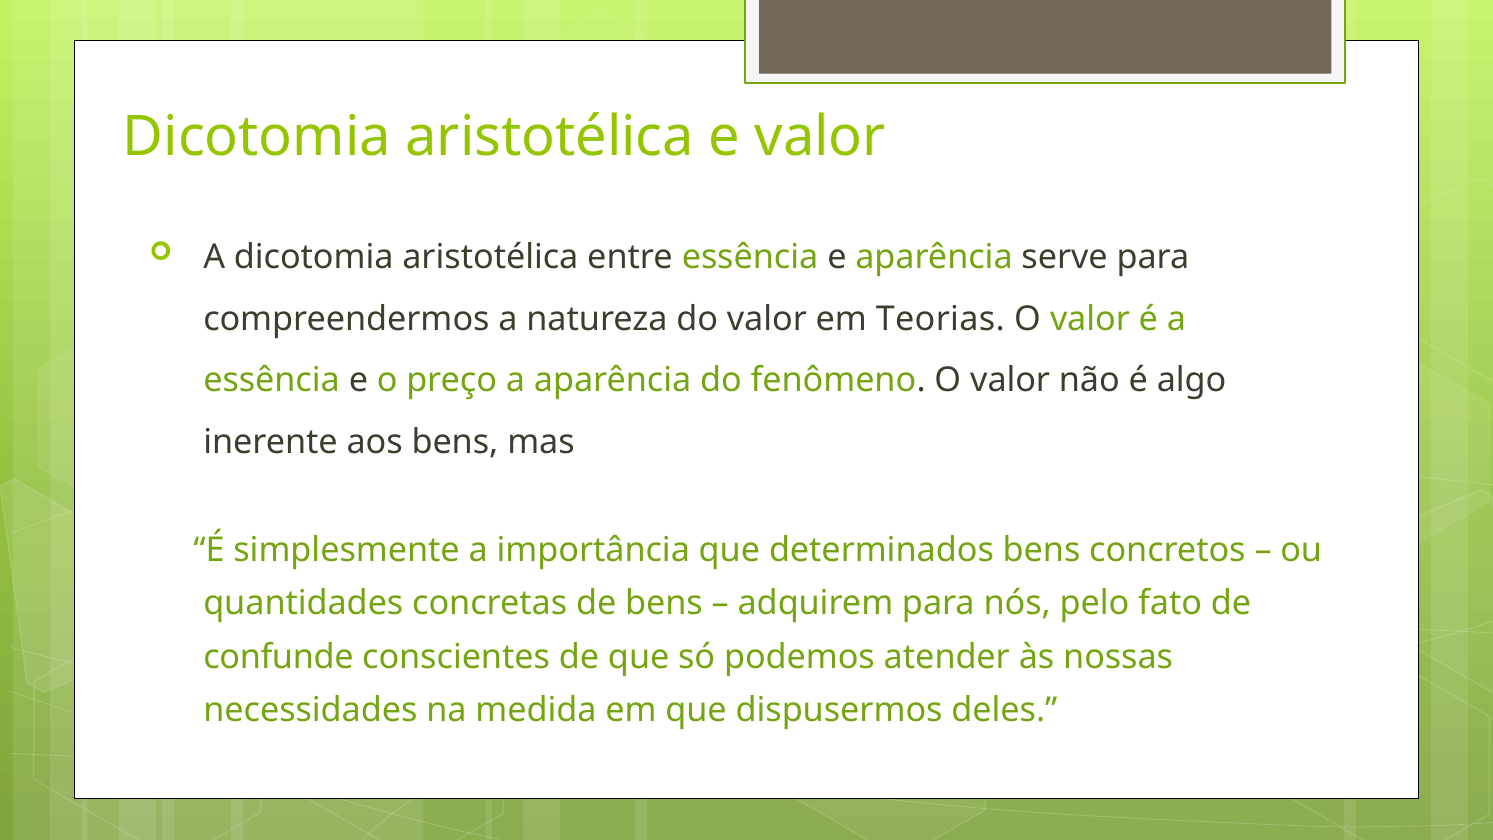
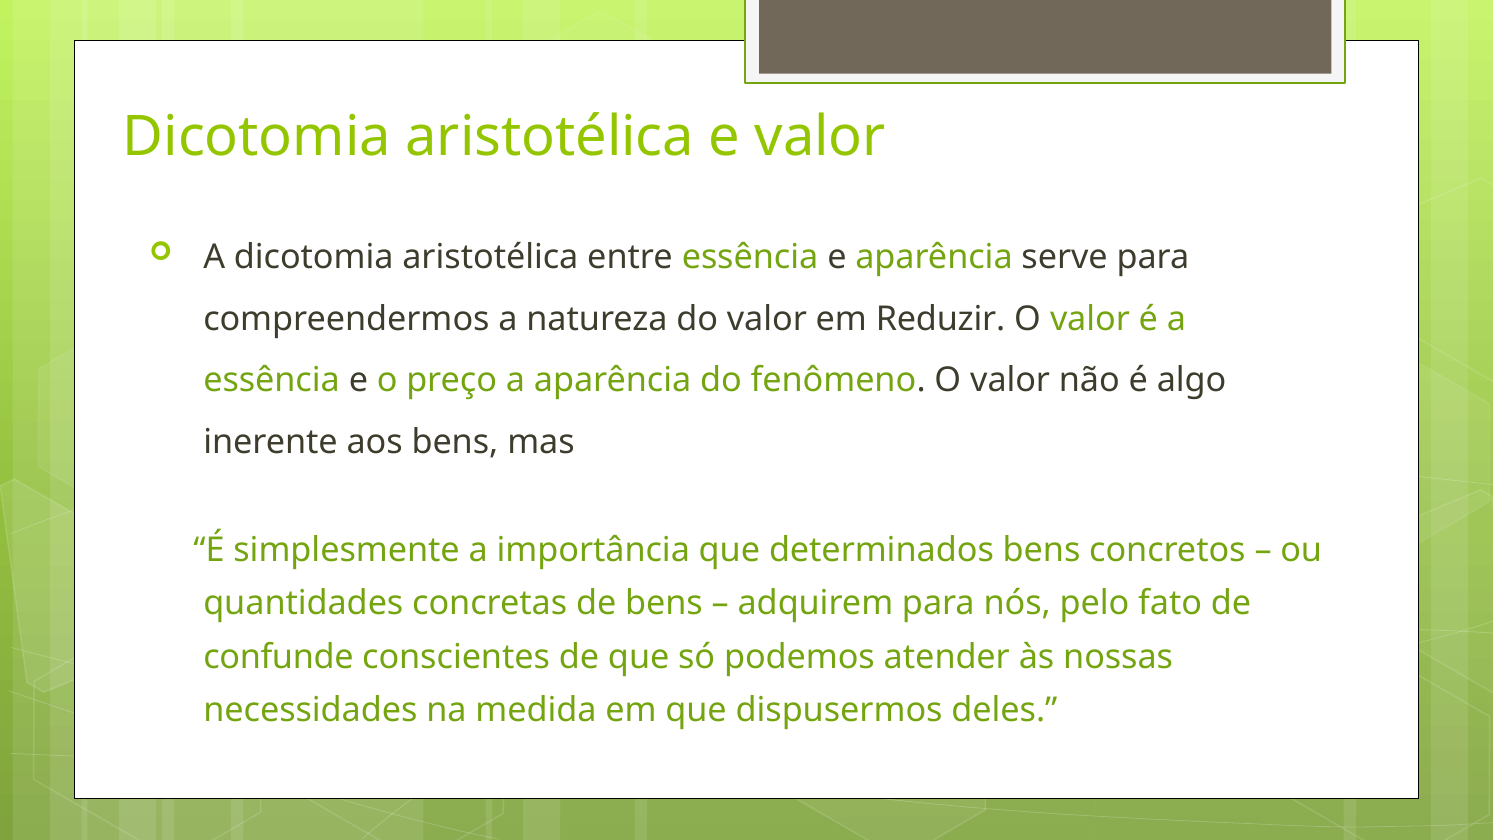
Teorias: Teorias -> Reduzir (941, 319)
